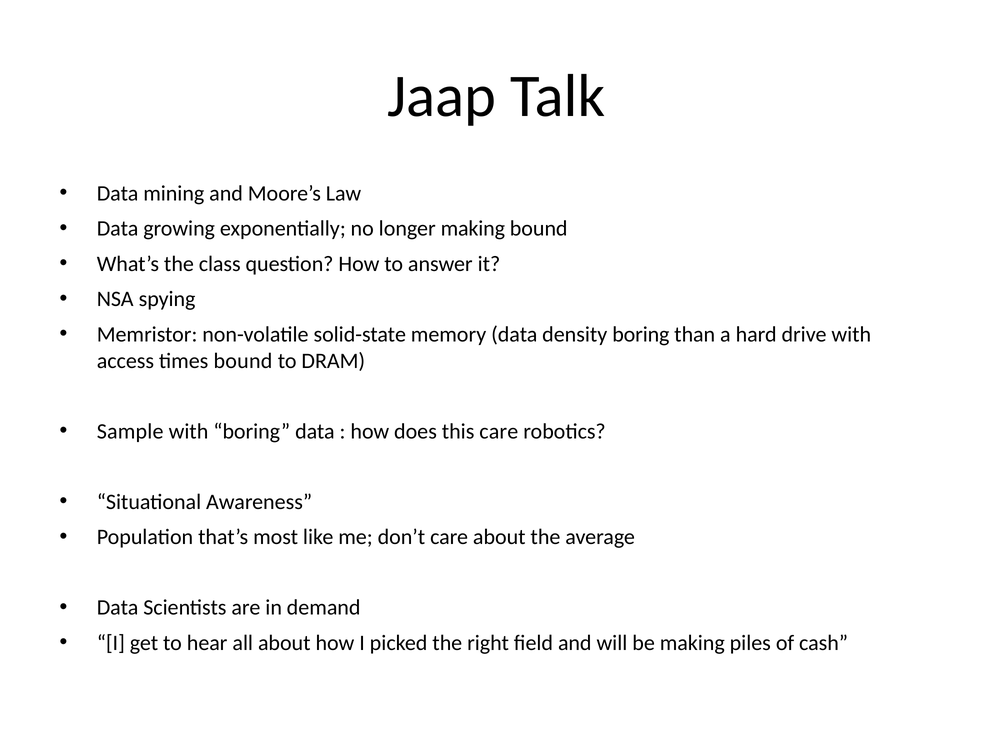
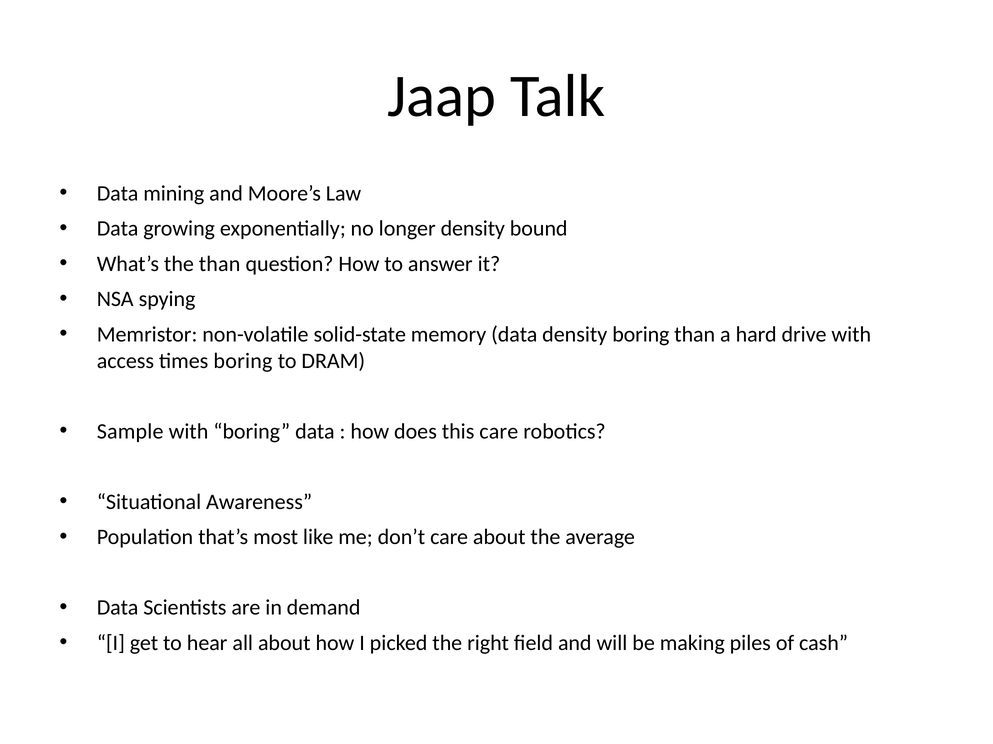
longer making: making -> density (473, 229)
the class: class -> than (220, 264)
times bound: bound -> boring (243, 361)
